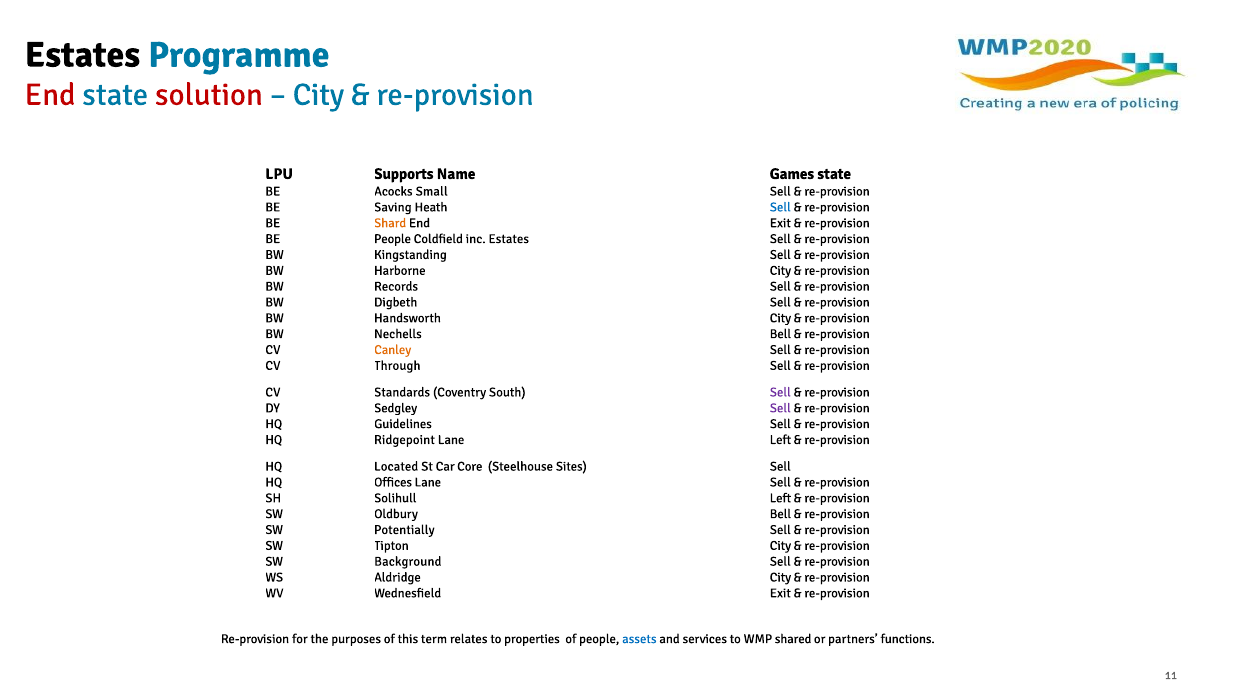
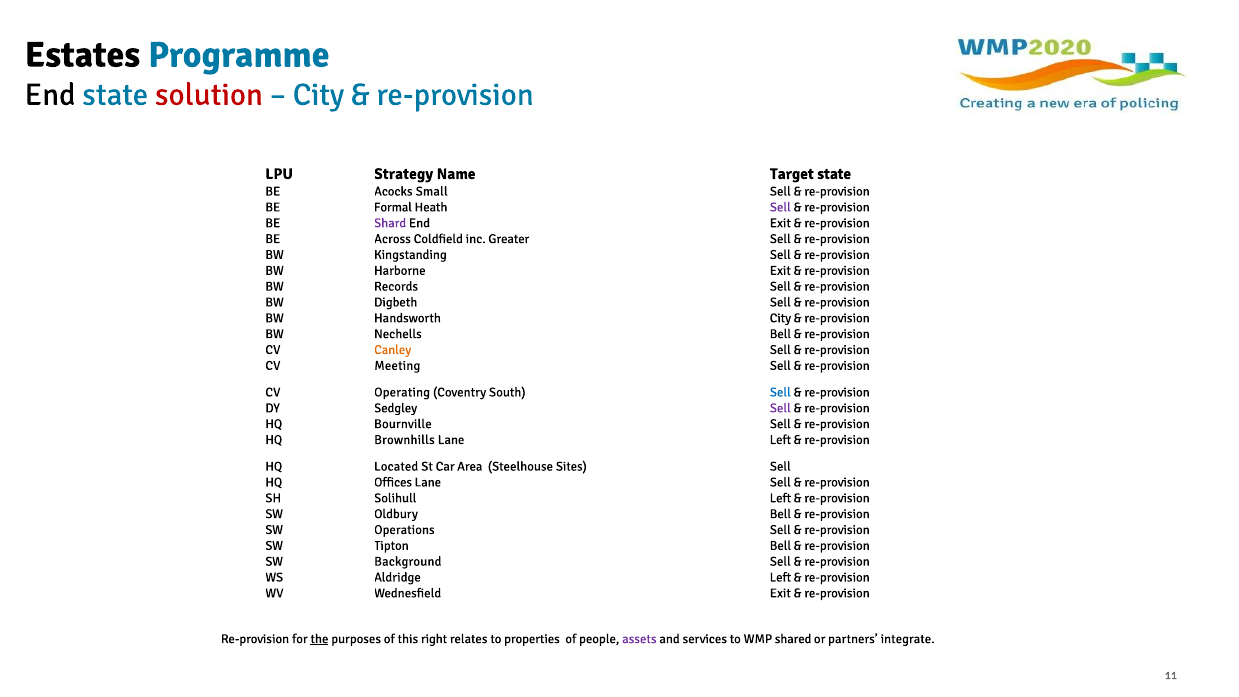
End colour: red -> black (50, 95)
Supports: Supports -> Strategy (404, 174)
Games: Games -> Target (792, 174)
Saving: Saving -> Formal (393, 207)
Sell colour: blue -> purple (780, 207)
Shard colour: orange -> purple (390, 223)
BE People: People -> Across (392, 239)
inc Estates: Estates -> Greater (509, 239)
Harborne City: City -> Exit (780, 270)
Through: Through -> Meeting (397, 366)
Standards: Standards -> Operating (402, 392)
Sell colour: purple -> blue (780, 392)
Guidelines: Guidelines -> Bournville (403, 424)
Ridgepoint: Ridgepoint -> Brownhills (404, 440)
Core: Core -> Area (470, 466)
Potentially: Potentially -> Operations (404, 530)
Tipton City: City -> Bell (780, 546)
Aldridge City: City -> Left (780, 577)
the underline: none -> present (319, 639)
term: term -> right (434, 639)
assets colour: blue -> purple (639, 639)
functions: functions -> integrate (908, 639)
